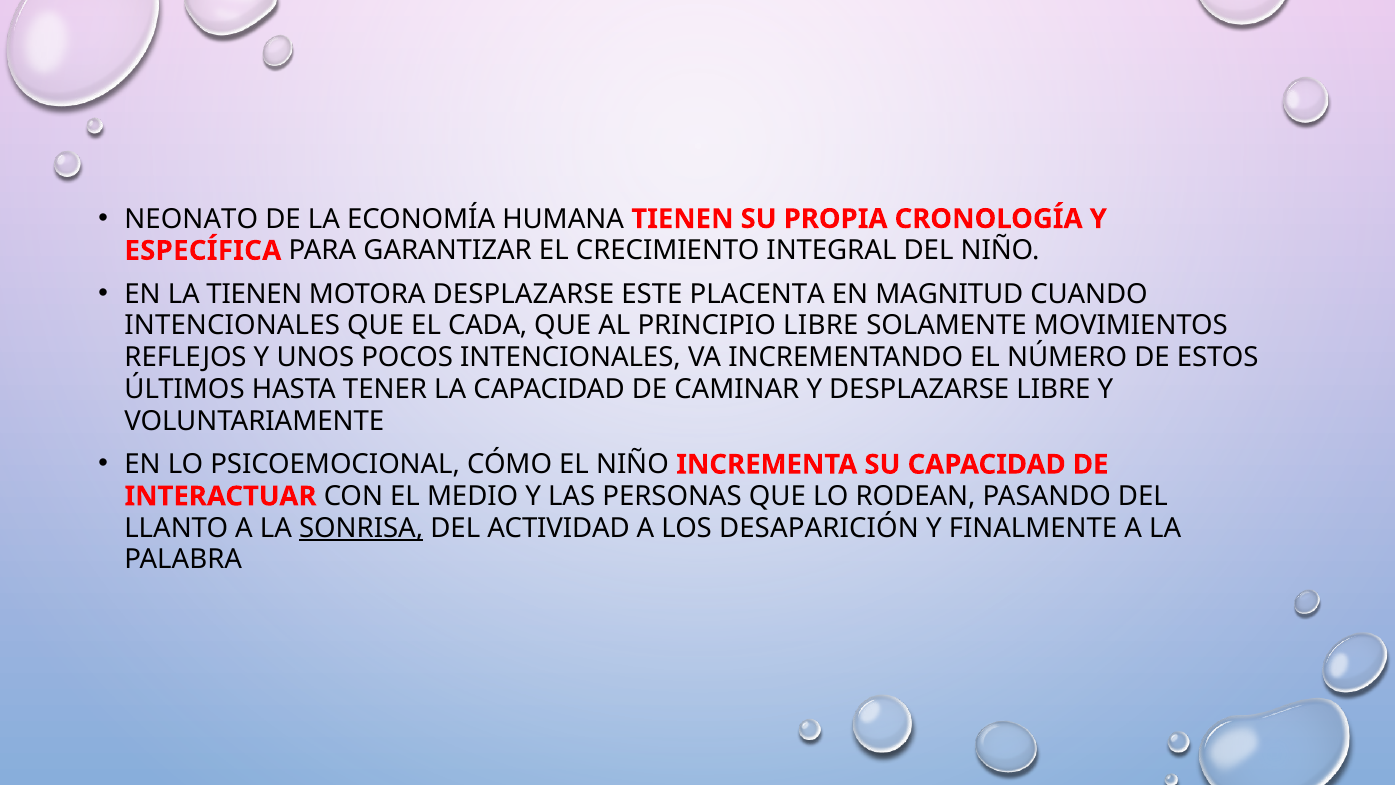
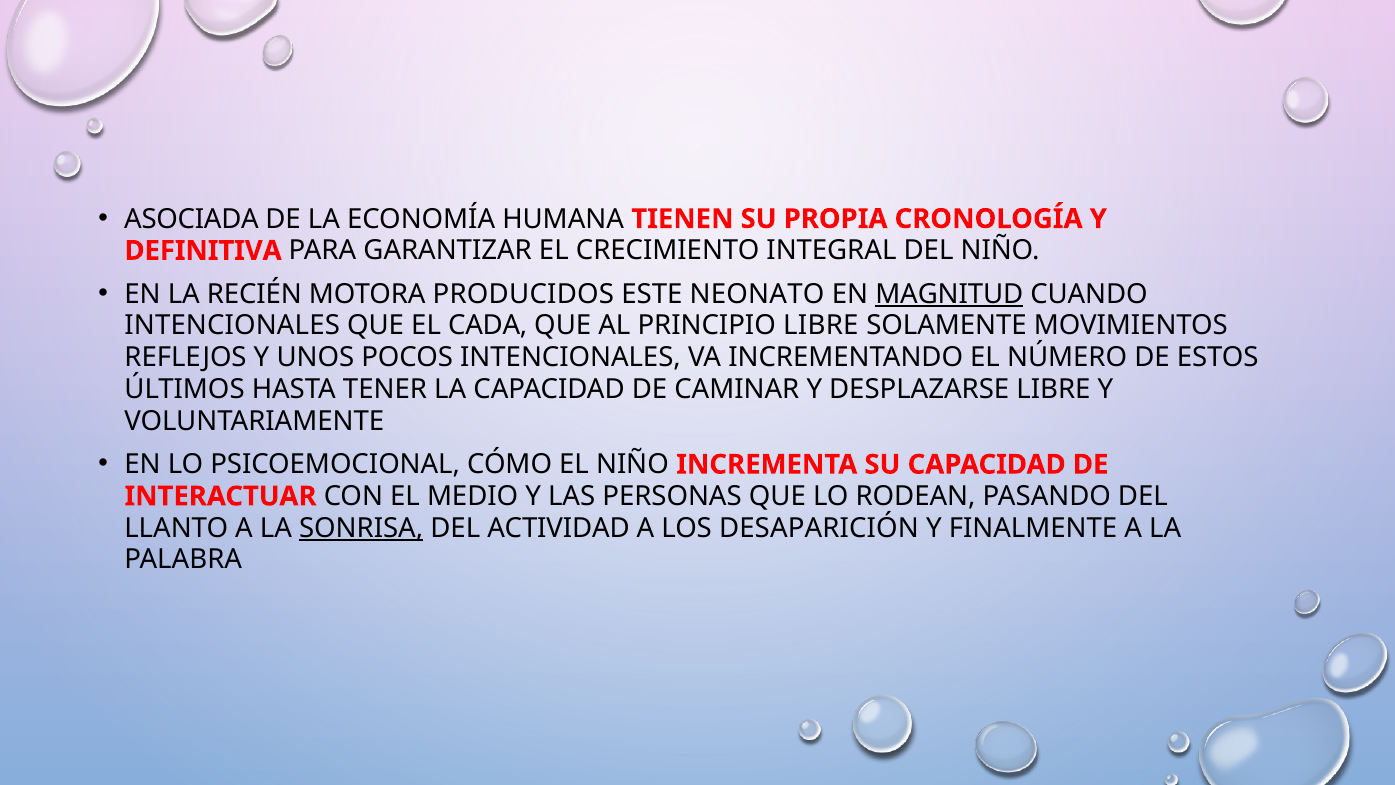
NEONATO: NEONATO -> ASOCIADA (191, 219)
ESPECÍFICA: ESPECÍFICA -> DEFINITIVA (203, 251)
LA TIENEN: TIENEN -> RECIÉN (254, 294)
MOTORA DESPLAZARSE: DESPLAZARSE -> PRODUCIDOS (523, 294)
PLACENTA: PLACENTA -> NEONATO (757, 294)
MAGNITUD underline: none -> present (949, 294)
